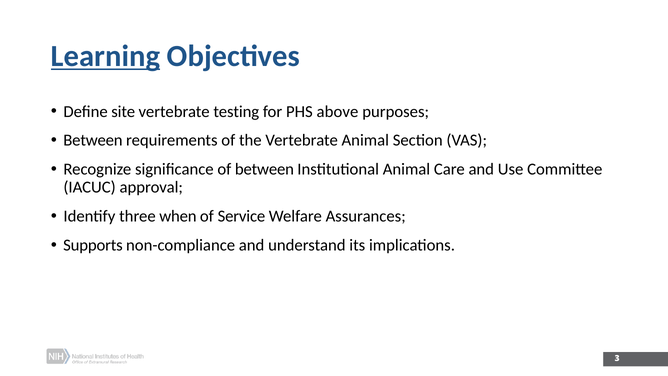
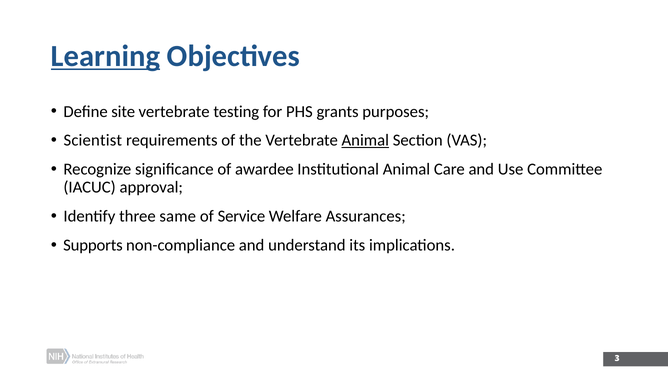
above: above -> grants (338, 111)
Between: Between -> Scientist (93, 140)
Animal underline: none -> present (365, 140)
of between: between -> awardee (264, 169)
when: when -> same (178, 216)
